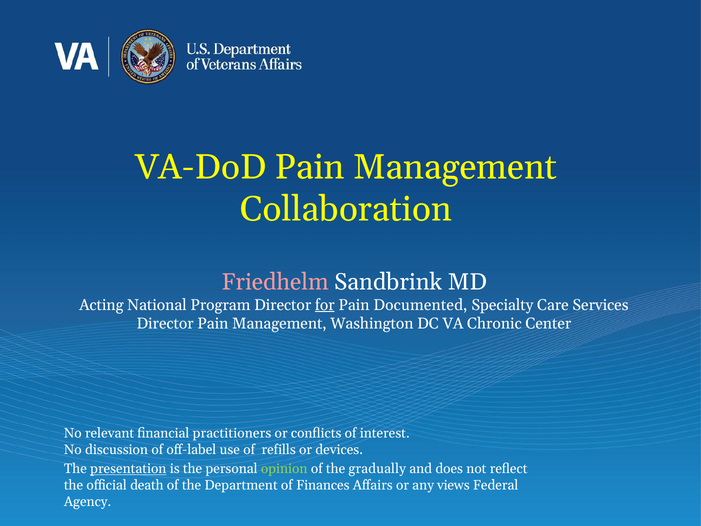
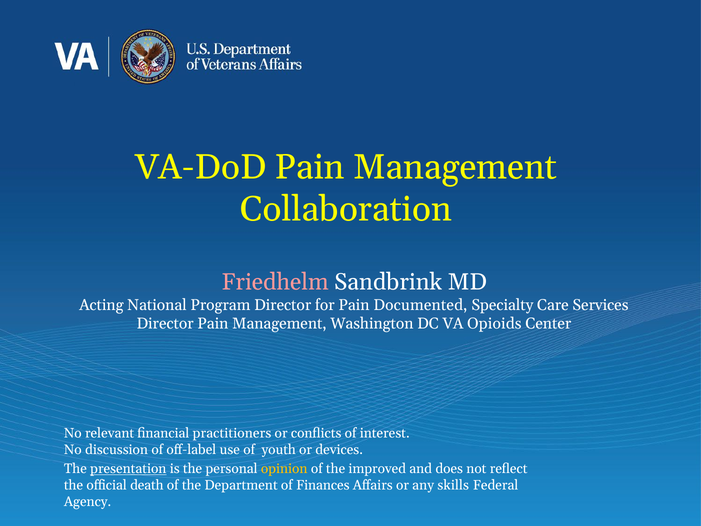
for underline: present -> none (325, 305)
Chronic: Chronic -> Opioids (494, 323)
refills: refills -> youth (279, 450)
opinion colour: light green -> yellow (284, 469)
gradually: gradually -> improved (377, 469)
views: views -> skills (453, 485)
